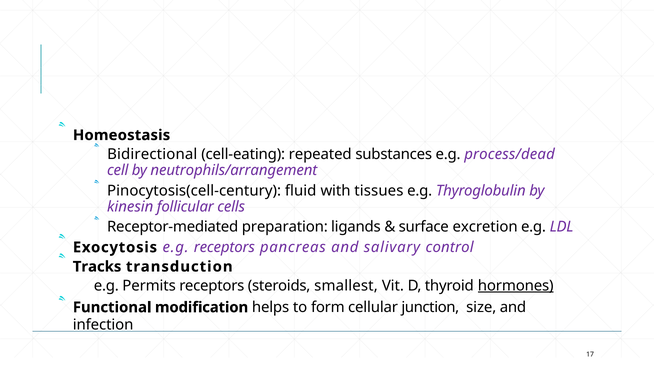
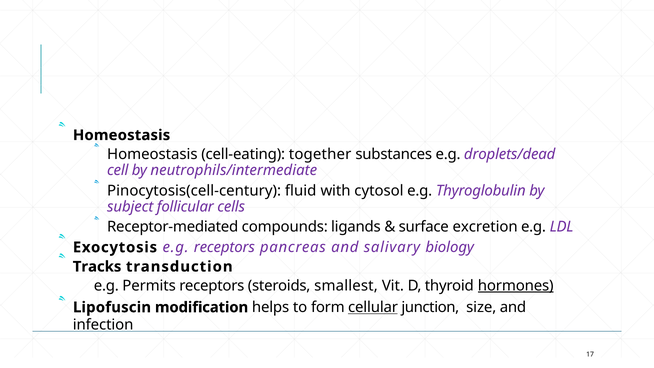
Bidirectional: Bidirectional -> Homeostasis (152, 154)
repeated: repeated -> together (320, 154)
process/dead: process/dead -> droplets/dead (510, 154)
neutrophils/arrangement: neutrophils/arrangement -> neutrophils/intermediate (234, 170)
tissues: tissues -> cytosol (379, 191)
kinesin: kinesin -> subject (130, 207)
preparation: preparation -> compounds (285, 227)
control: control -> biology (450, 247)
Functional: Functional -> Lipofuscin (112, 307)
cellular underline: none -> present (373, 307)
